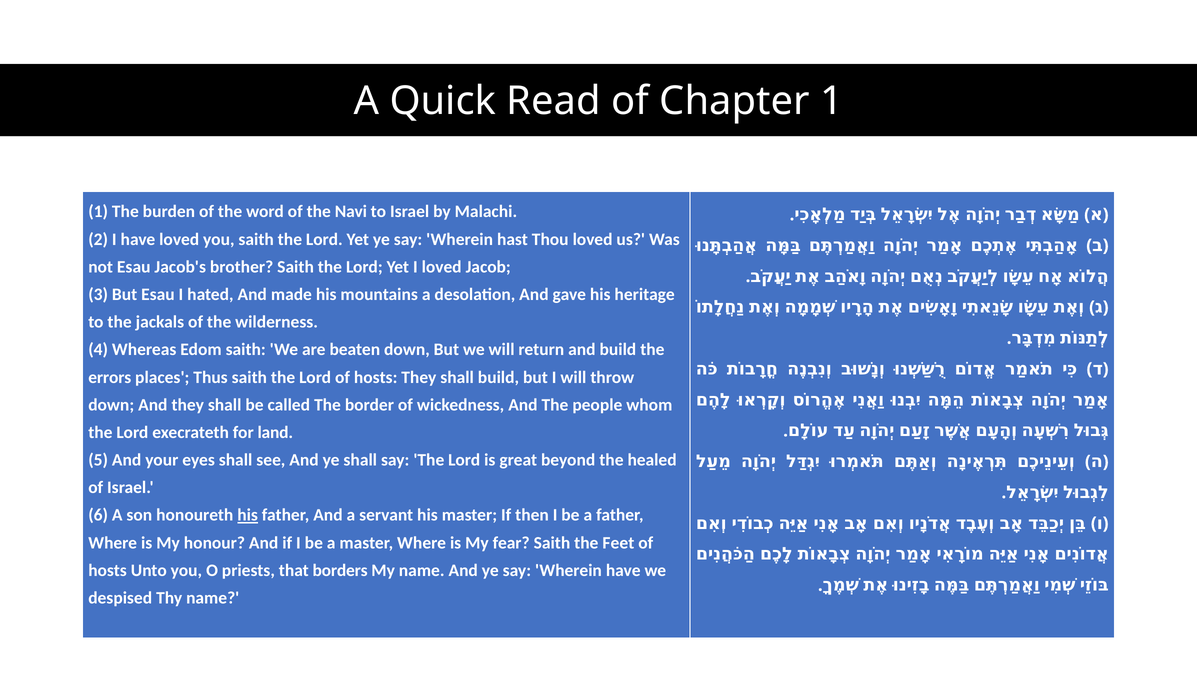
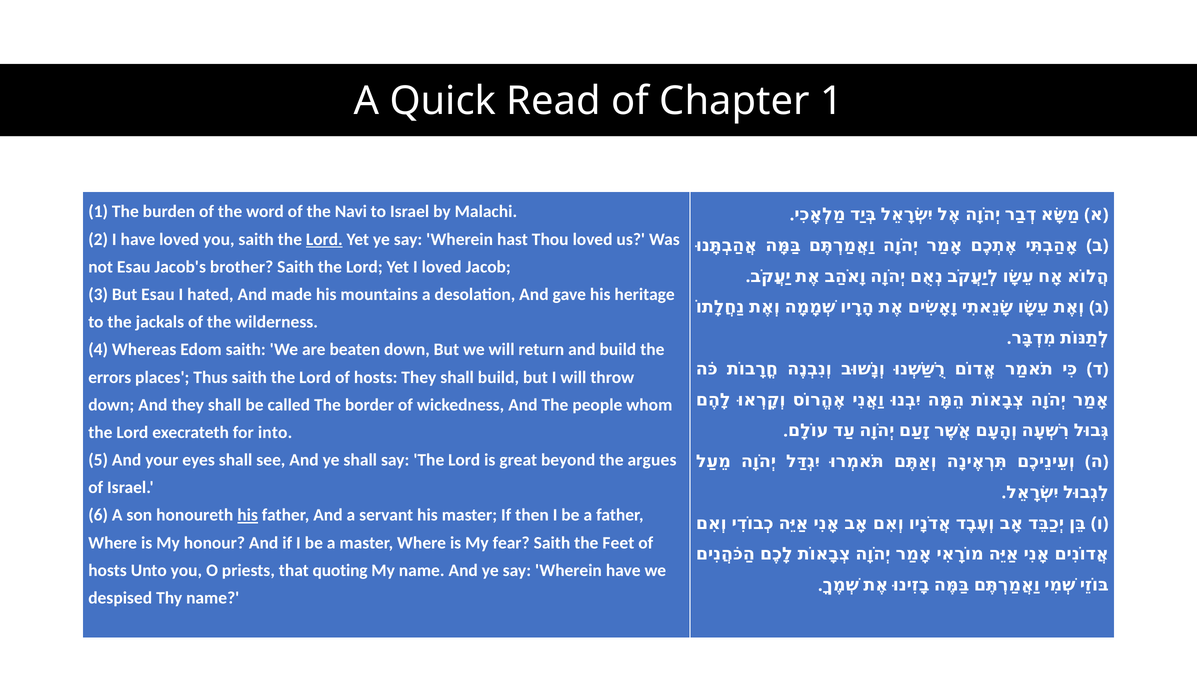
Lord underline: none -> present (324, 239)
land: land -> into (275, 433)
healed: healed -> argues (652, 460)
borders: borders -> quoting (340, 571)
